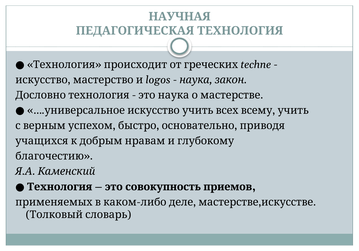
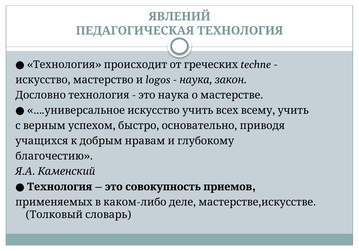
НАУЧНАЯ: НАУЧНАЯ -> ЯВЛЕНИЙ (180, 17)
